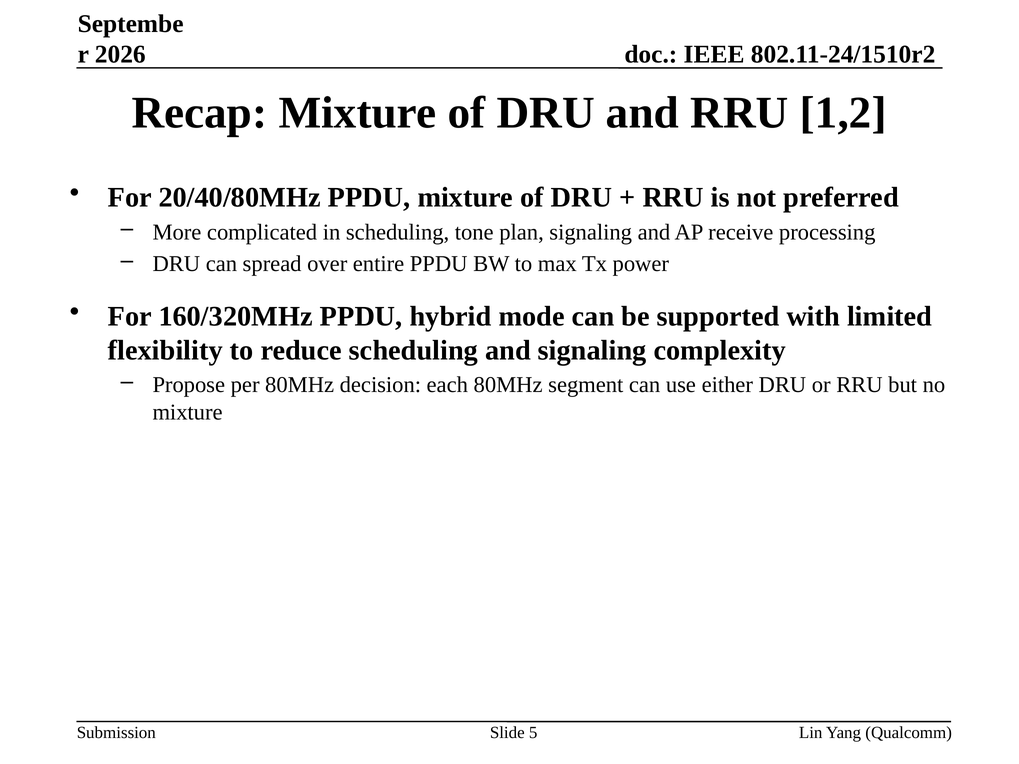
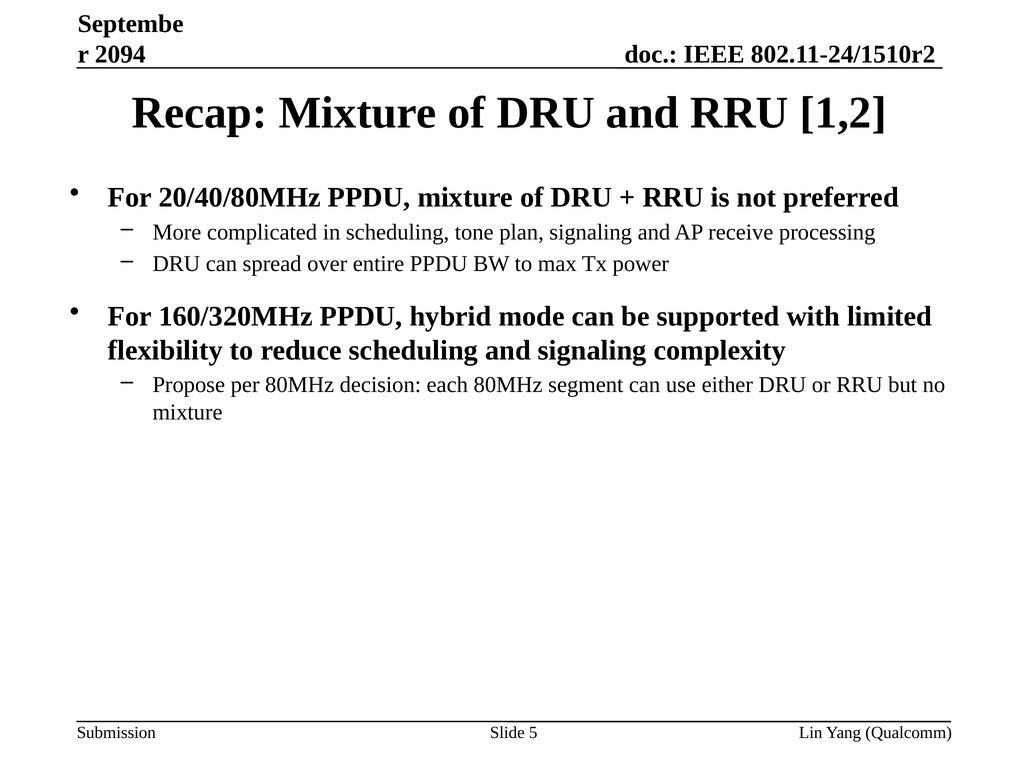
2026: 2026 -> 2094 (120, 54)
